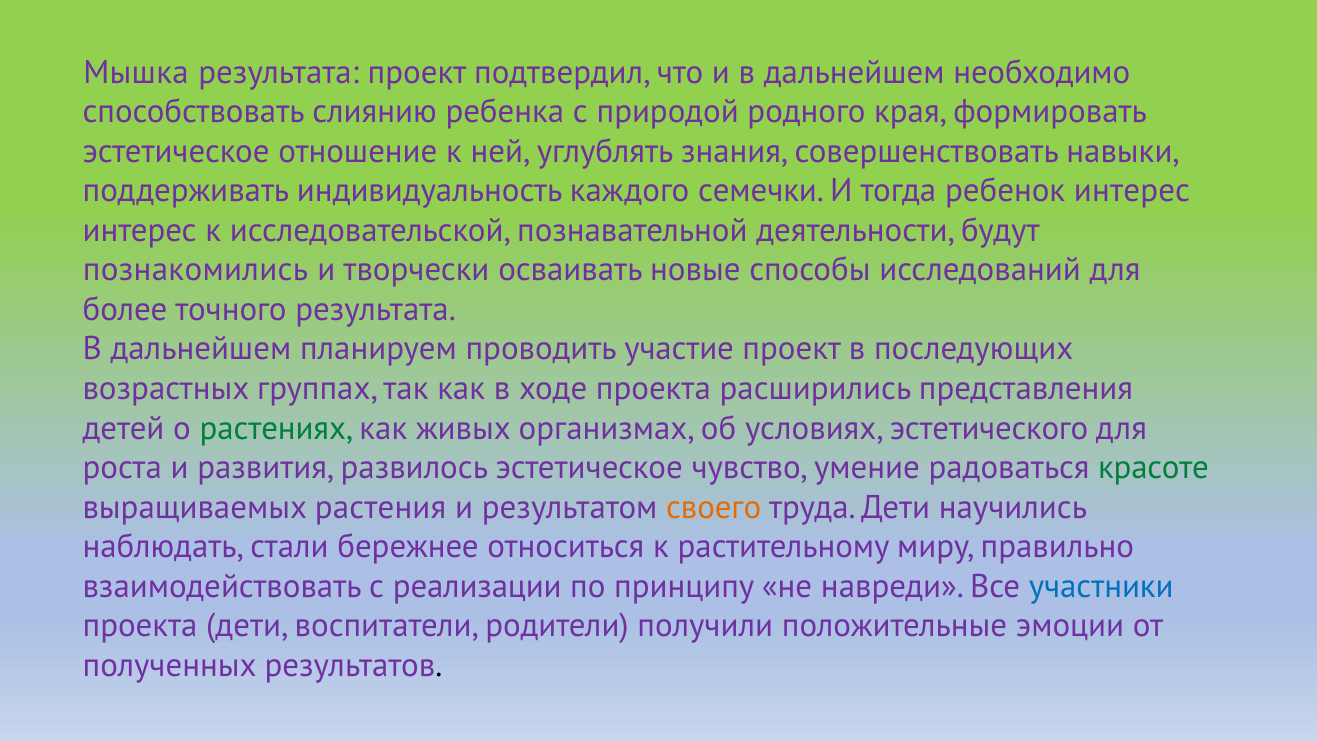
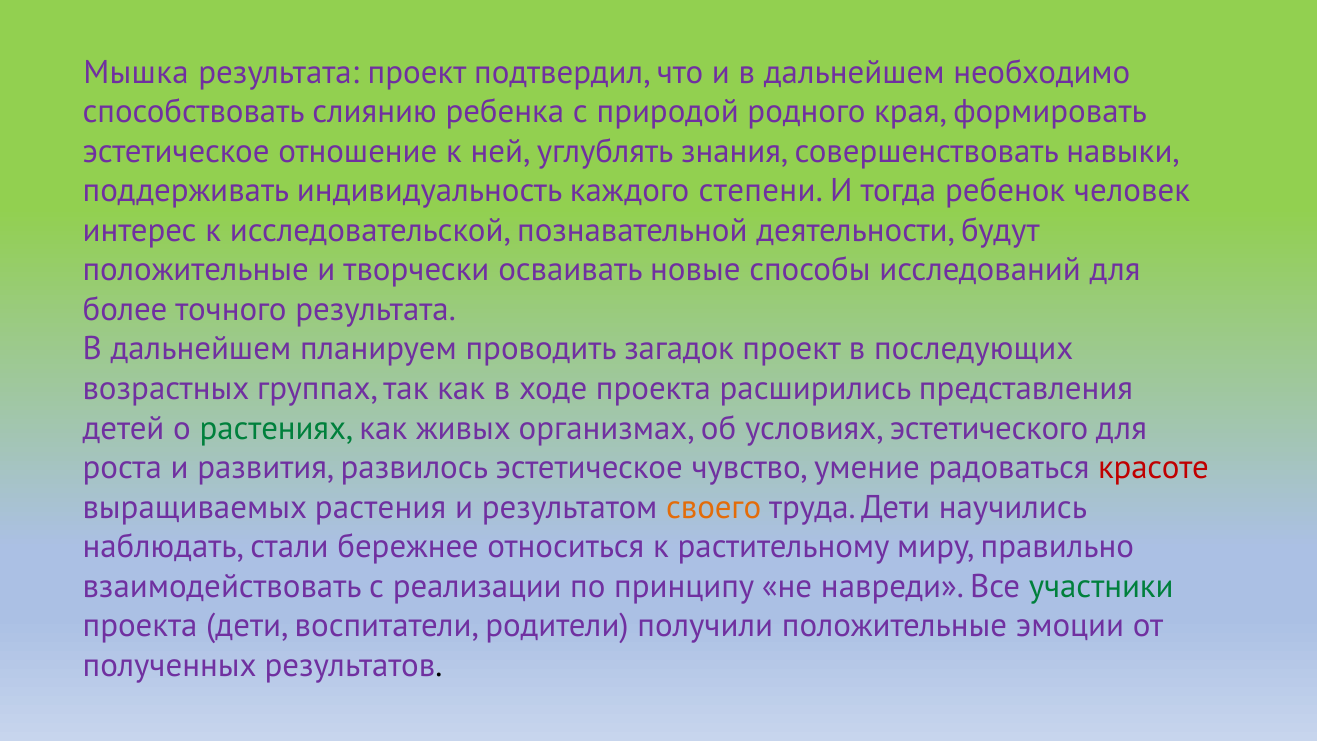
семечки: семечки -> степени (761, 191)
ребенок интерес: интерес -> человек (1132, 191)
познакомились: познакомились -> положительные (196, 270)
участие: участие -> загадок (679, 349)
красоте colour: green -> red (1154, 468)
участники colour: blue -> green (1101, 586)
